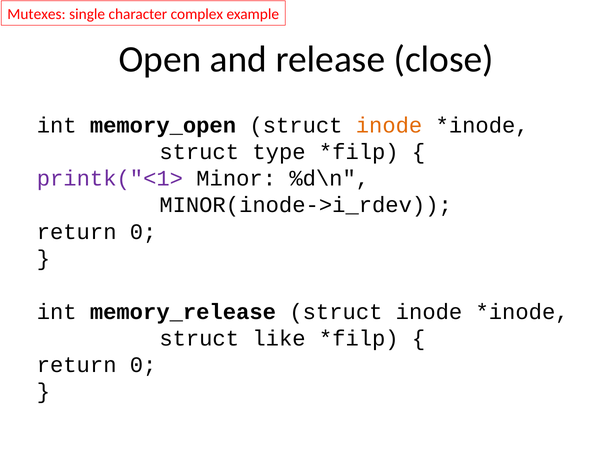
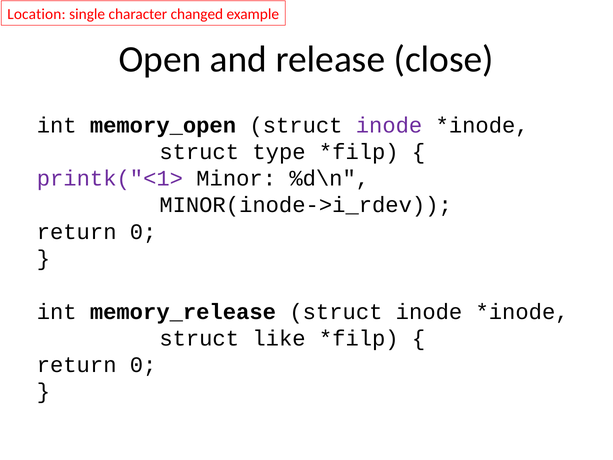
Mutexes: Mutexes -> Location (36, 14)
complex: complex -> changed (197, 14)
inode colour: orange -> purple (389, 125)
